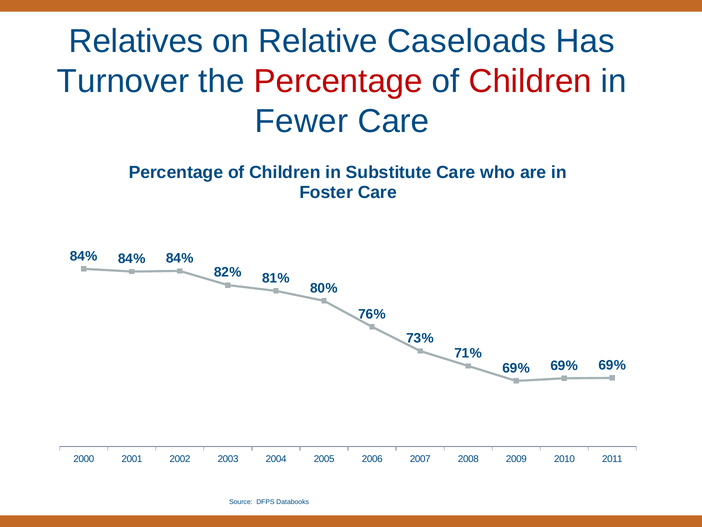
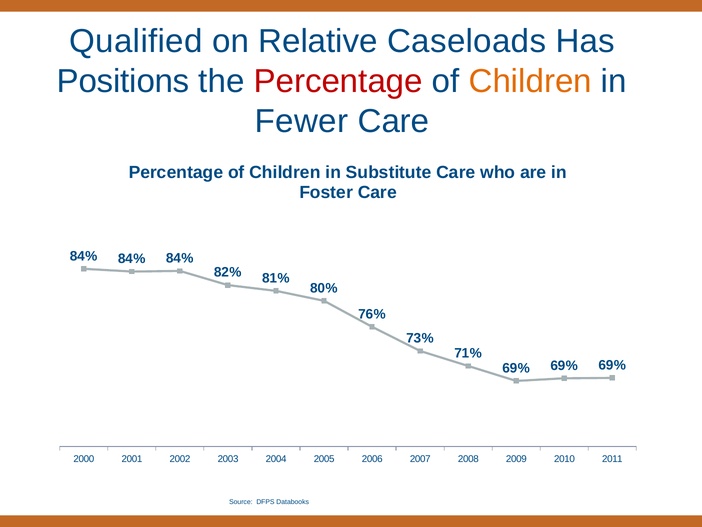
Relatives: Relatives -> Qualified (136, 41)
Turnover: Turnover -> Positions (123, 81)
Children colour: red -> orange (530, 81)
